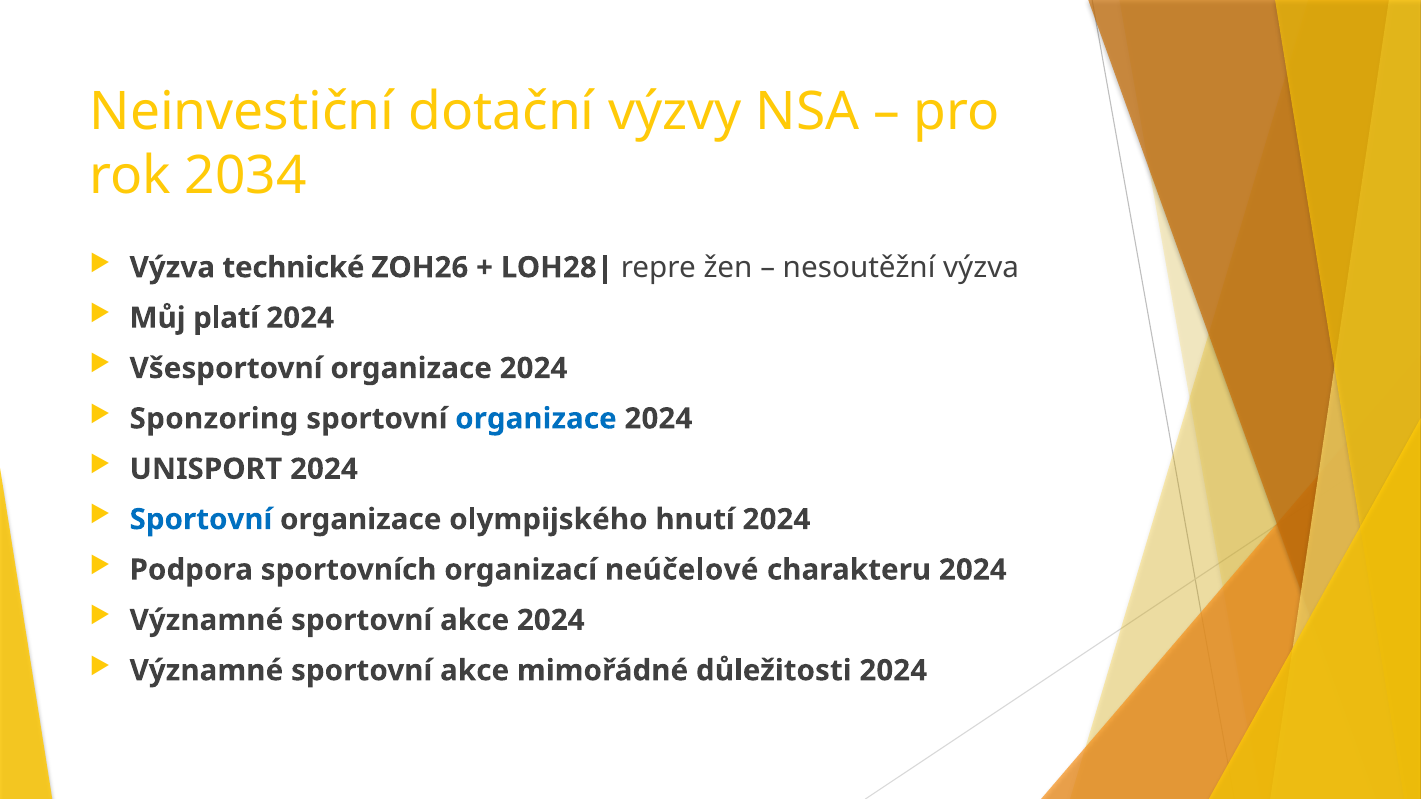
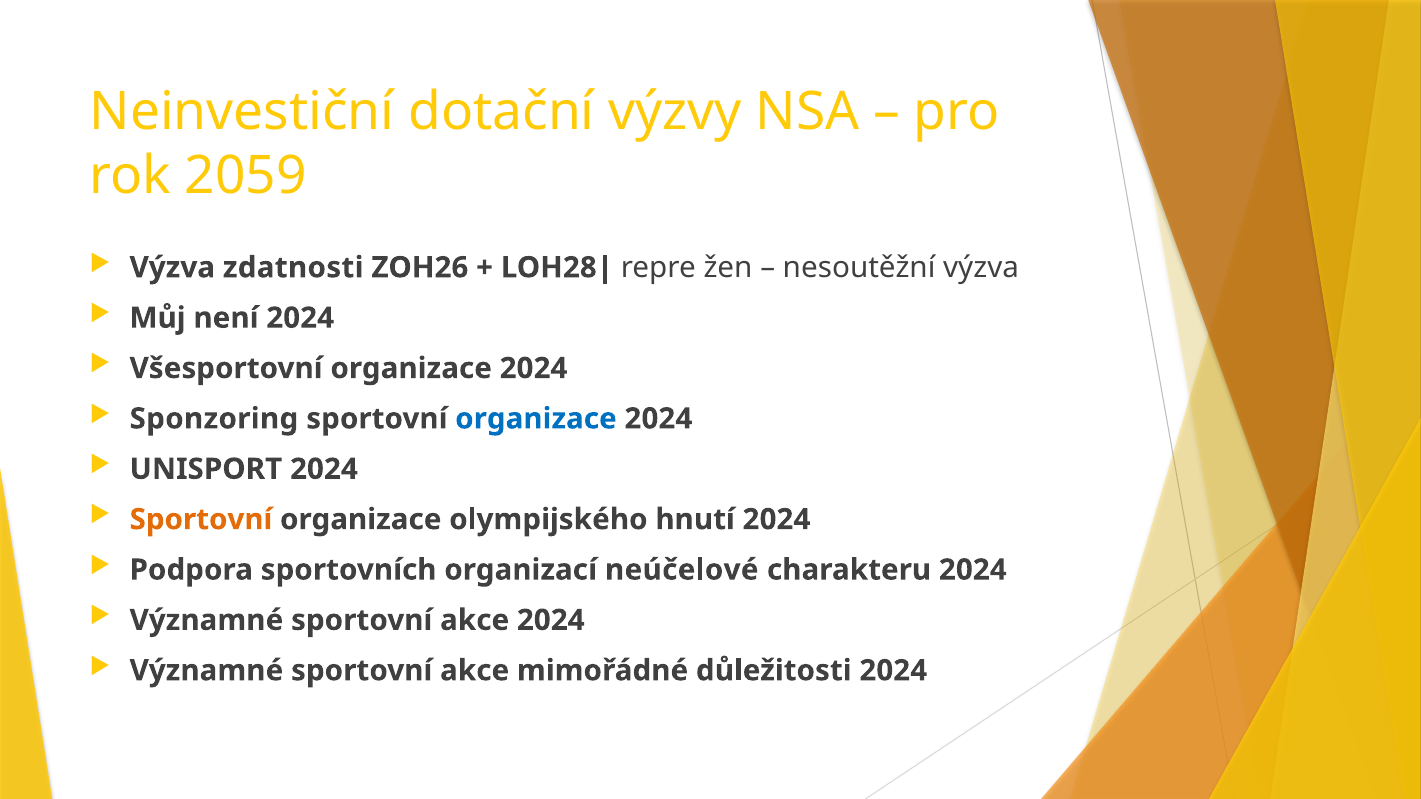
2034: 2034 -> 2059 (246, 176)
technické: technické -> zdatnosti (293, 268)
platí: platí -> není (226, 318)
Sportovní colour: blue -> orange (201, 520)
